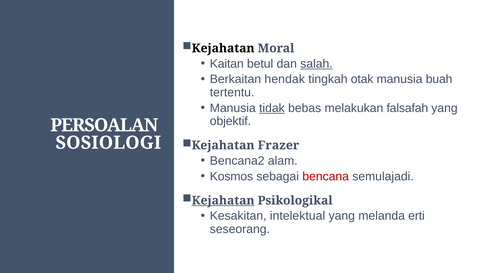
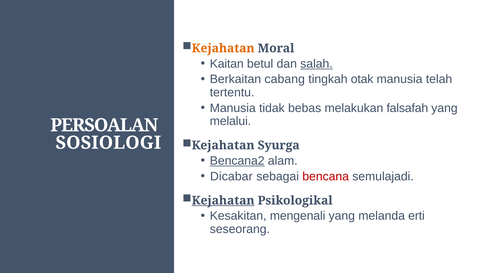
Kejahatan colour: black -> orange (223, 48)
hendak: hendak -> cabang (285, 79)
buah: buah -> telah (439, 79)
tidak underline: present -> none (272, 108)
objektif: objektif -> melalui (230, 121)
Frazer: Frazer -> Syurga (279, 146)
Bencana2 underline: none -> present (237, 161)
Kosmos: Kosmos -> Dicabar (231, 177)
intelektual: intelektual -> mengenali (298, 216)
